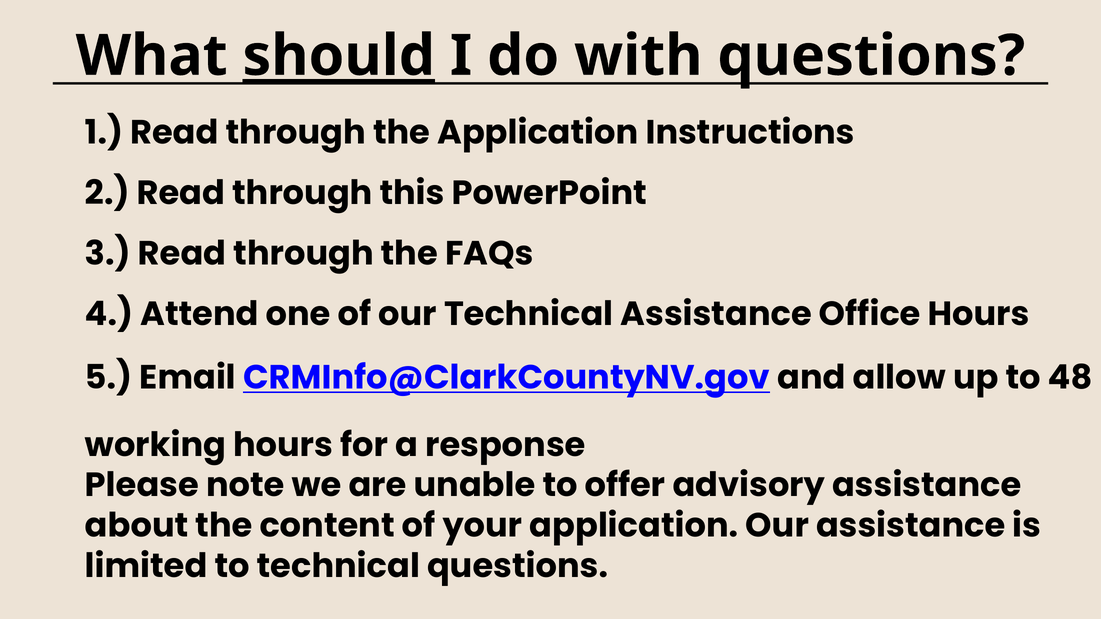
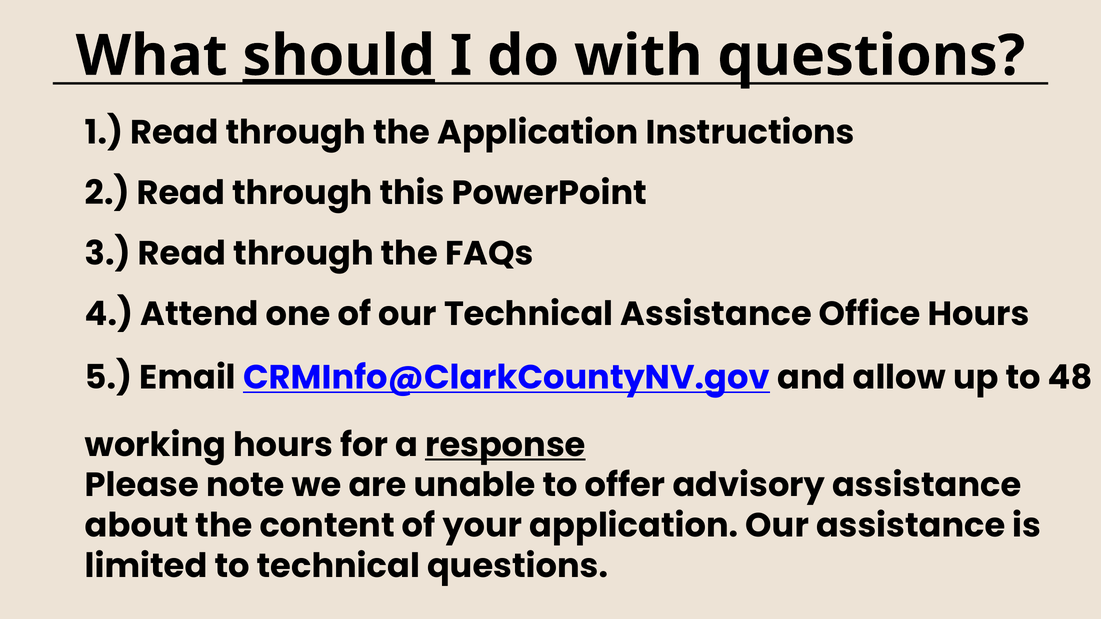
response underline: none -> present (505, 445)
